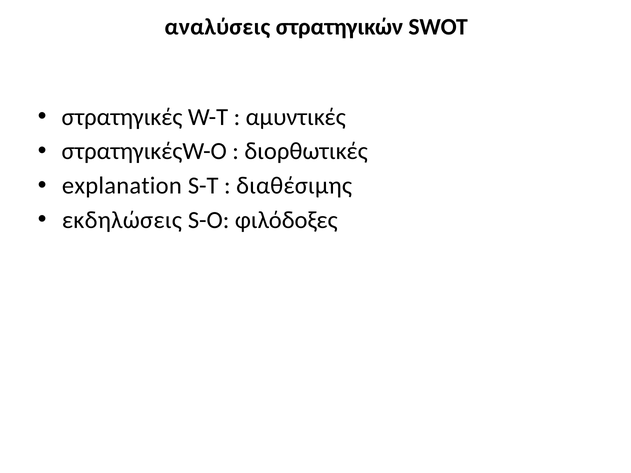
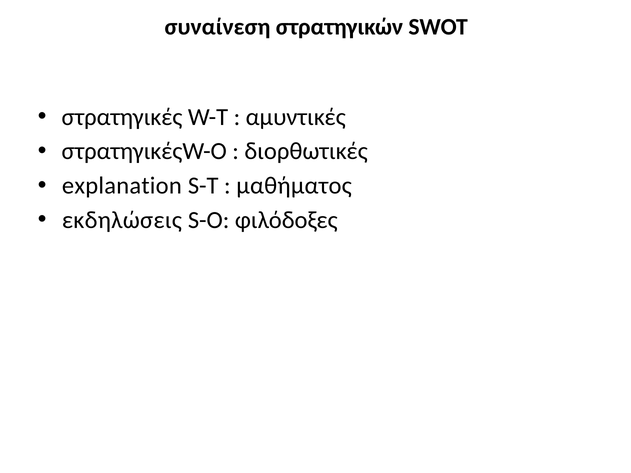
αναλύσεις: αναλύσεις -> συναίνεση (217, 27)
διαθέσιμης: διαθέσιμης -> μαθήματος (294, 186)
